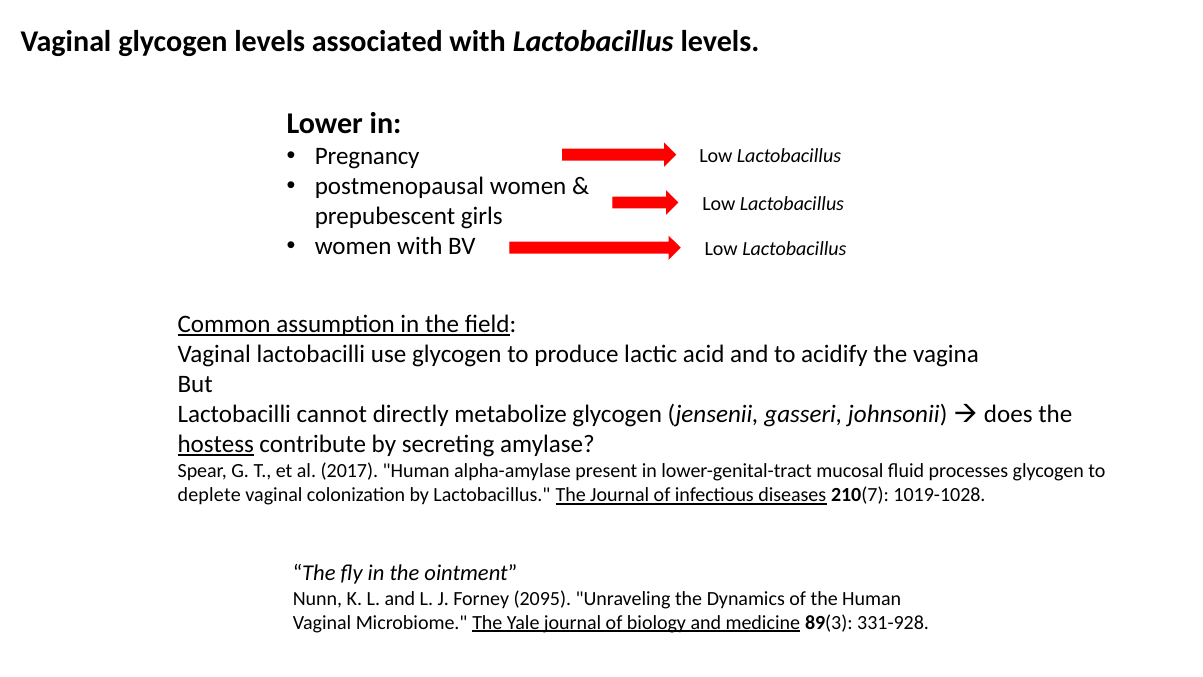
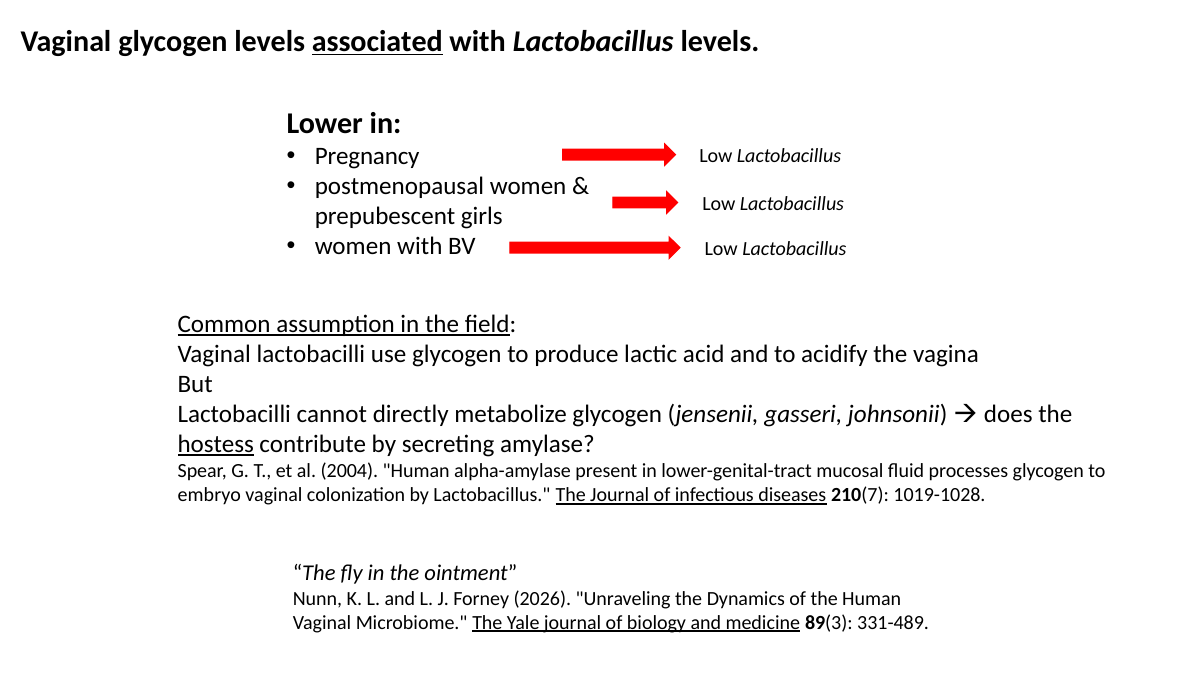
associated underline: none -> present (377, 42)
2017: 2017 -> 2004 (349, 471)
deplete: deplete -> embryo (209, 495)
2095: 2095 -> 2026 (542, 598)
331-928: 331-928 -> 331-489 (893, 622)
